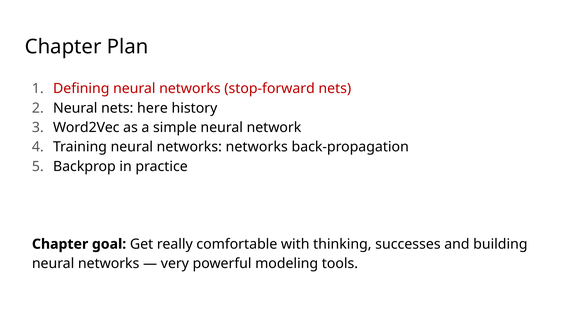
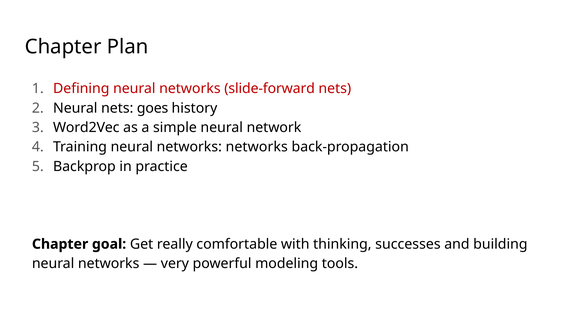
stop-forward: stop-forward -> slide-forward (270, 89)
here: here -> goes (153, 108)
